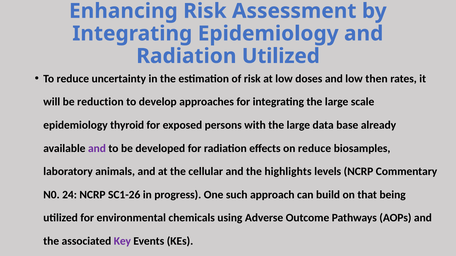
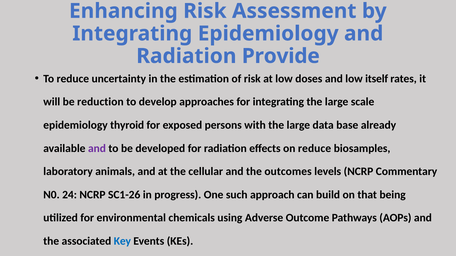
Radiation Utilized: Utilized -> Provide (281, 56)
then: then -> itself (377, 79)
highlights: highlights -> outcomes (288, 172)
Key colour: purple -> blue (122, 242)
